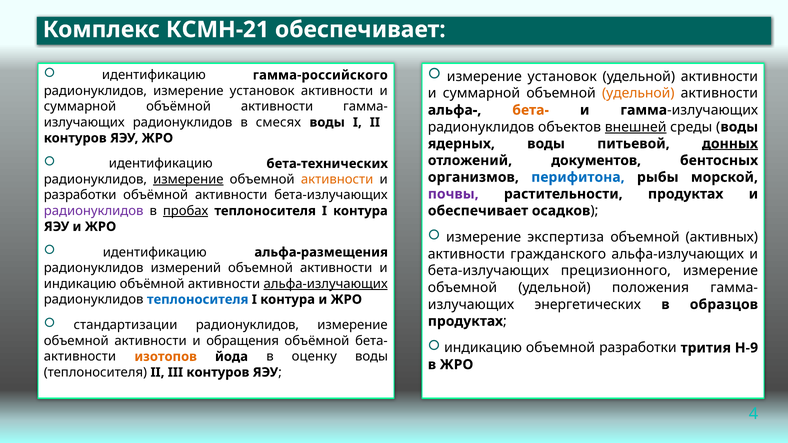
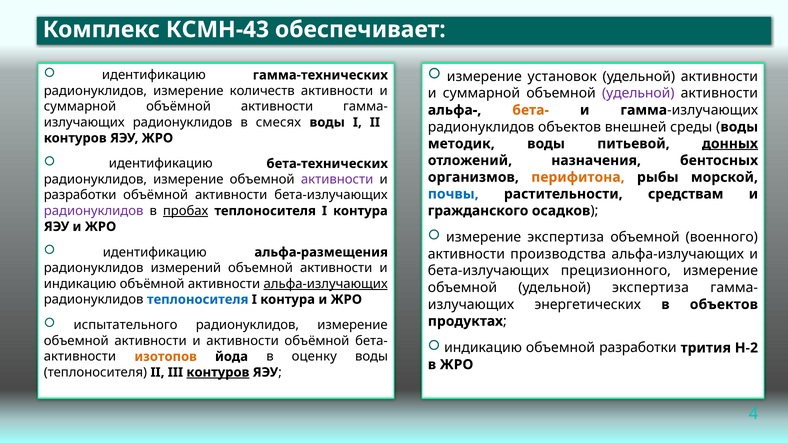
КСМН-21: КСМН-21 -> КСМН-43 (217, 30)
гамма-российского: гамма-российского -> гамма-технических (320, 75)
радионуклидов измерение установок: установок -> количеств (262, 91)
удельной colour: orange -> purple (638, 93)
внешней underline: present -> none (636, 127)
ядерных: ядерных -> методик (461, 144)
документов: документов -> назначения (596, 161)
перифитона colour: blue -> orange (578, 177)
измерение underline: present -> none (188, 180)
активности colour: orange -> purple (337, 180)
почвы colour: purple -> blue (453, 194)
растительности продуктах: продуктах -> средствам (686, 194)
обеспечивает: обеспечивает -> гражданского (478, 211)
активных: активных -> военного (722, 238)
гражданского: гражданского -> производства (558, 254)
удельной положения: положения -> экспертиза (650, 288)
в образцов: образцов -> объектов (724, 305)
стандартизации: стандартизации -> испытательного (126, 325)
и обращения: обращения -> активности (243, 341)
Н-9: Н-9 -> Н-2 (746, 348)
контуров underline: none -> present (218, 373)
